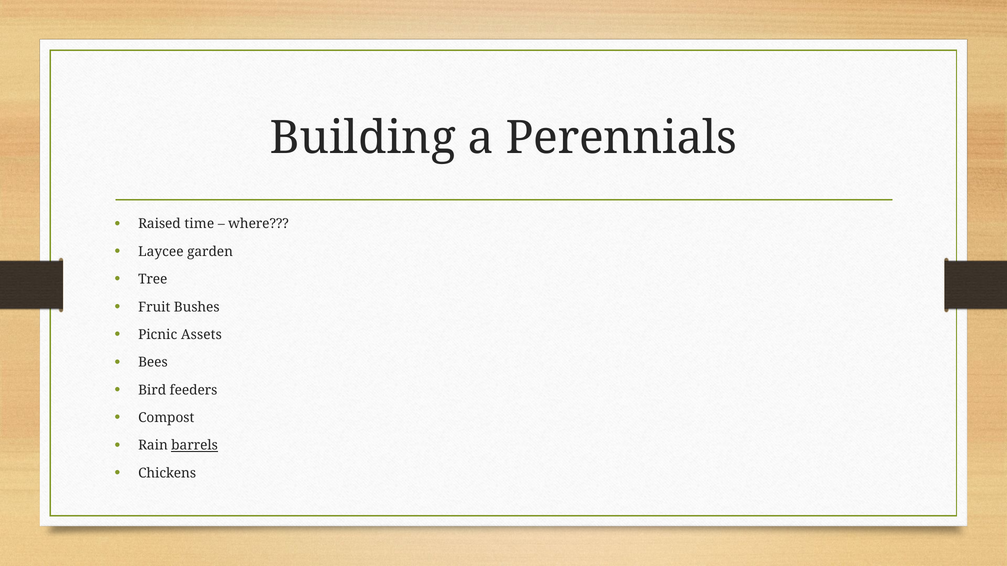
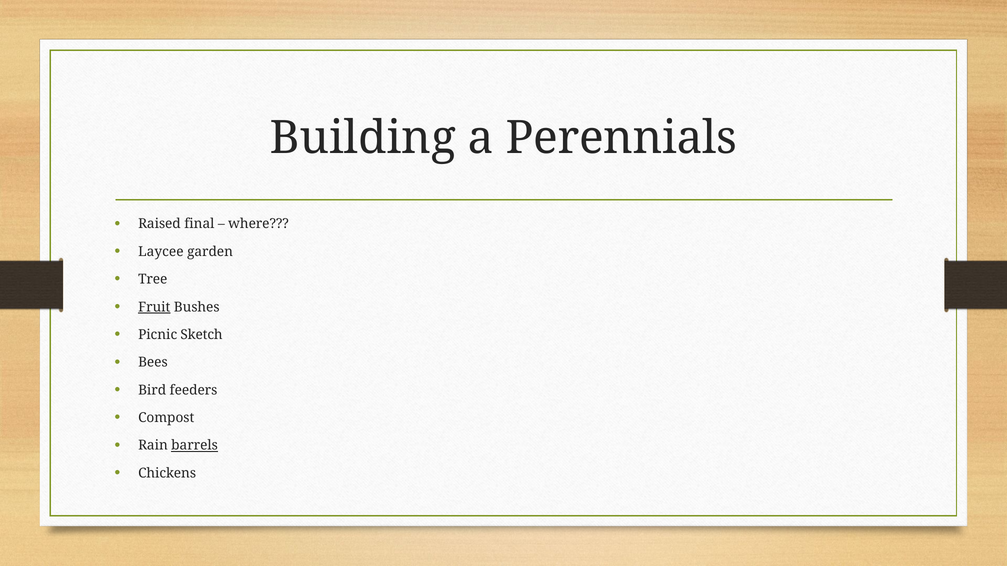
time: time -> final (199, 224)
Fruit underline: none -> present (154, 307)
Assets: Assets -> Sketch (202, 335)
